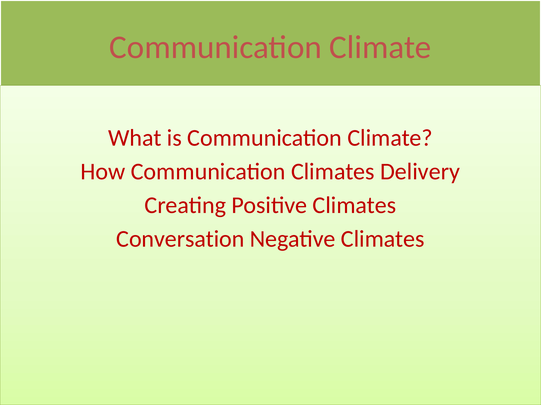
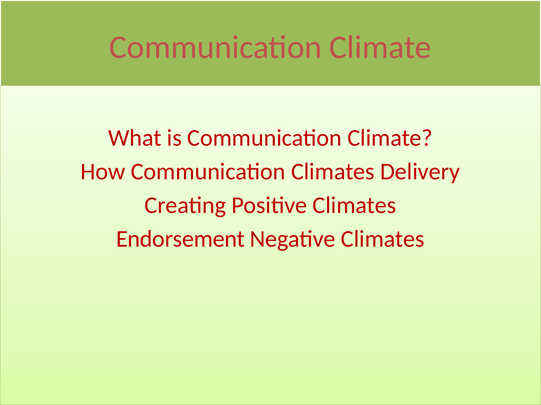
Conversation: Conversation -> Endorsement (180, 239)
